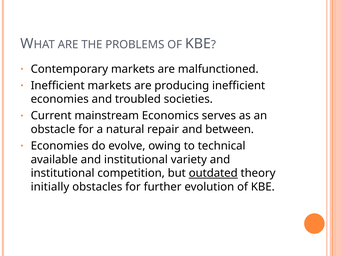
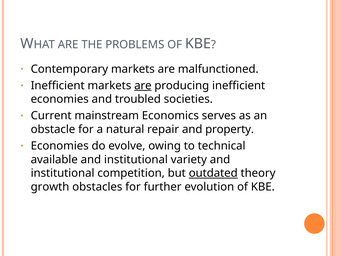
are underline: none -> present (143, 85)
between: between -> property (230, 129)
initially: initially -> growth (50, 187)
